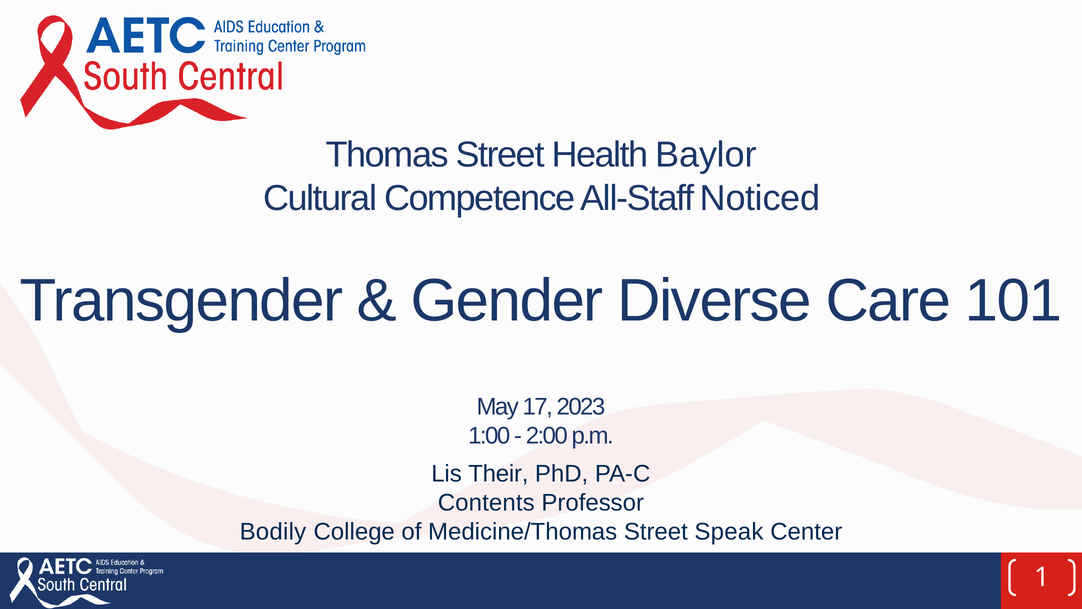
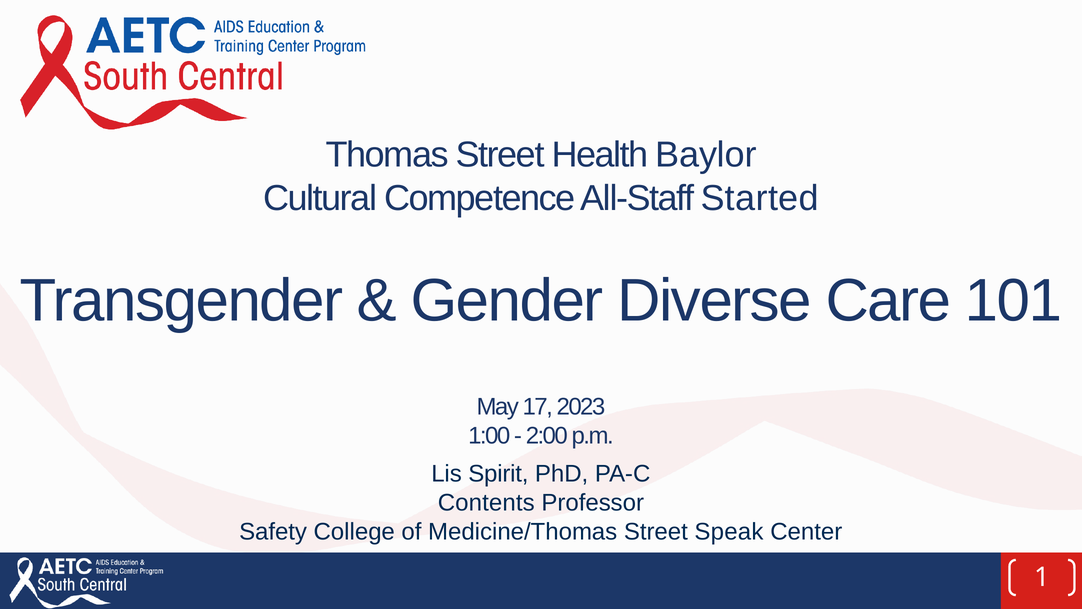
Noticed: Noticed -> Started (760, 198)
Their: Their -> Spirit (498, 474)
Bodily: Bodily -> Safety (273, 531)
